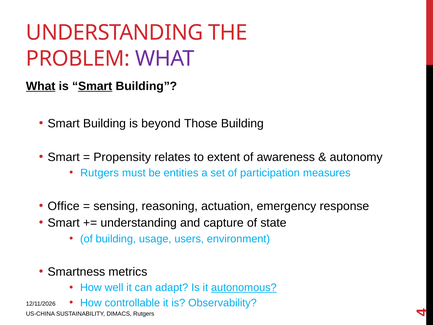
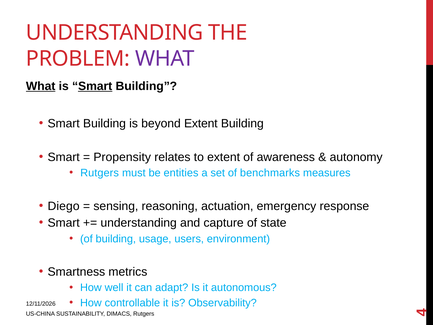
beyond Those: Those -> Extent (201, 123)
participation: participation -> benchmarks (270, 173)
Office: Office -> Diego (64, 206)
autonomous underline: present -> none (244, 287)
